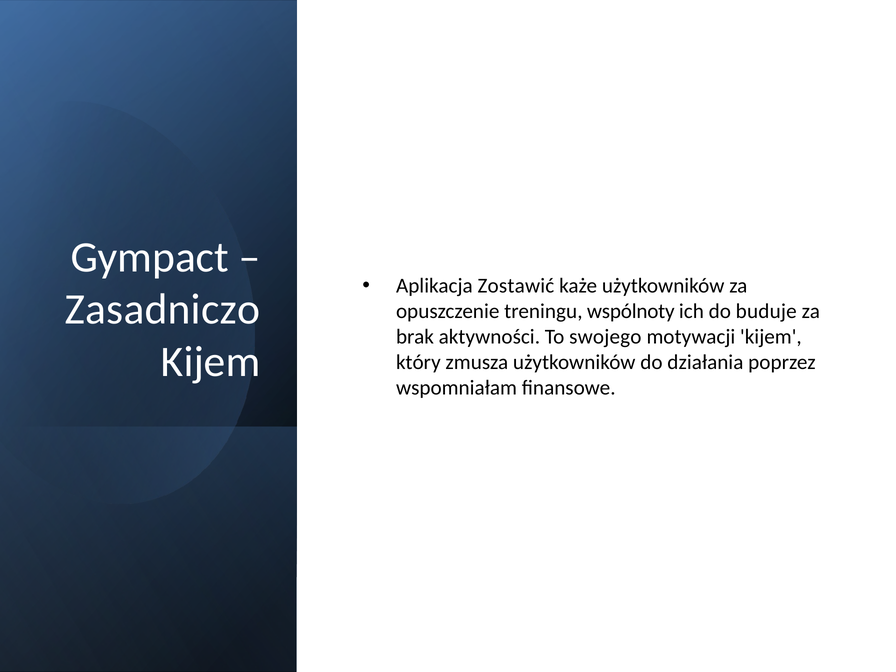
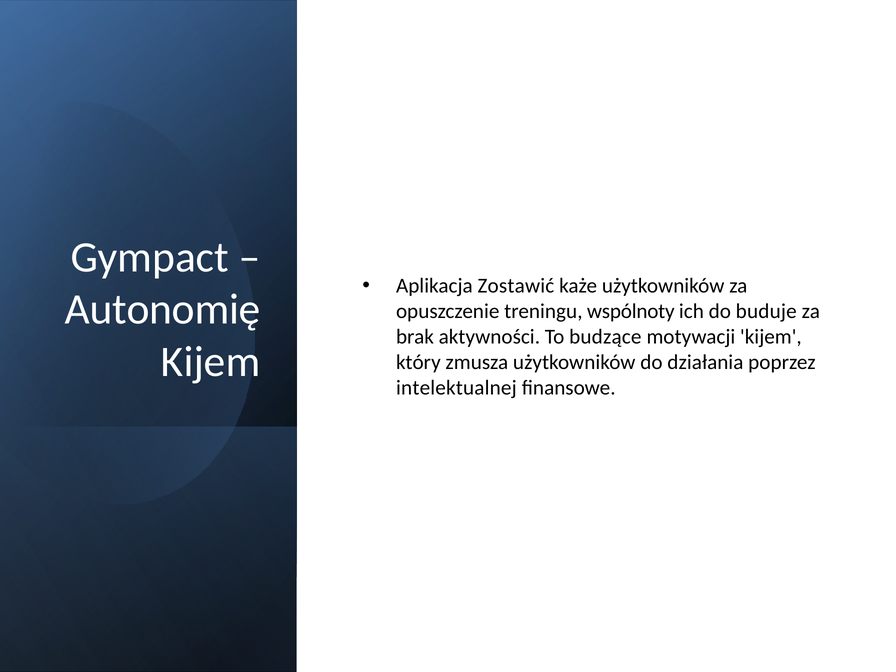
Zasadniczo: Zasadniczo -> Autonomię (163, 310)
swojego: swojego -> budzące (605, 337)
wspomniałam: wspomniałam -> intelektualnej (456, 388)
